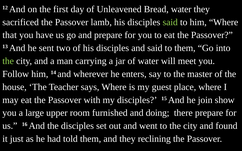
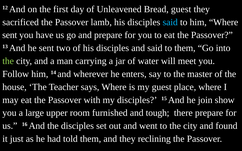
Bread water: water -> guest (181, 9)
said colour: light green -> light blue (170, 22)
that: that -> sent (10, 35)
doing: doing -> tough (158, 113)
